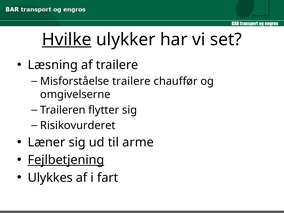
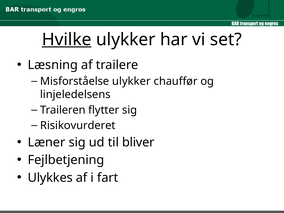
Misforståelse trailere: trailere -> ulykker (131, 81)
omgivelserne: omgivelserne -> linjeledelsens (75, 95)
arme: arme -> bliver (138, 142)
Fejlbetjening underline: present -> none (66, 160)
